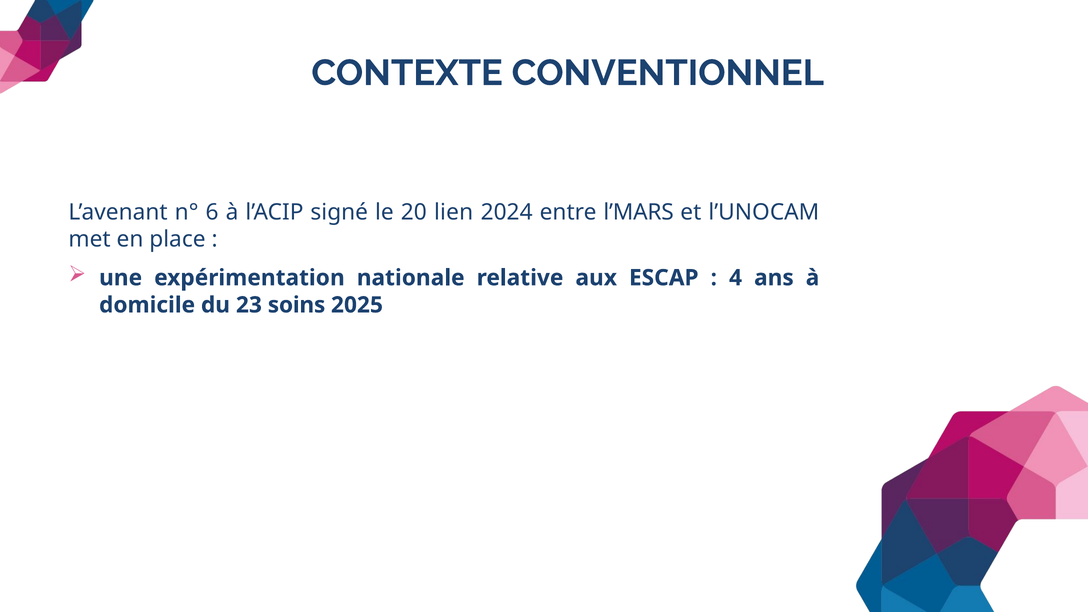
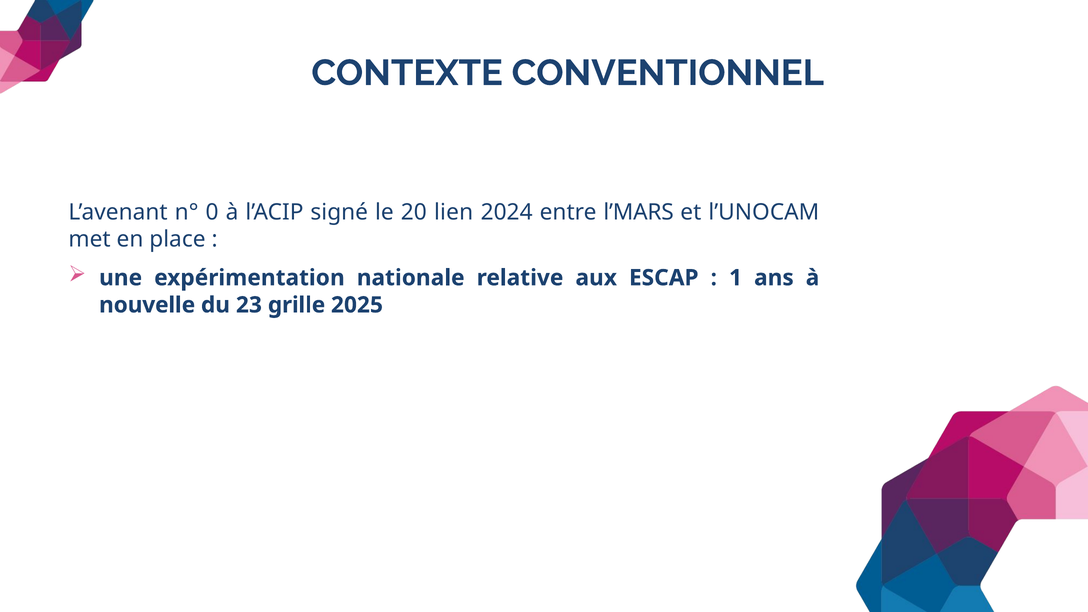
6: 6 -> 0 (212, 212)
4: 4 -> 1 (736, 278)
domicile: domicile -> nouvelle (147, 305)
soins: soins -> grille (297, 305)
